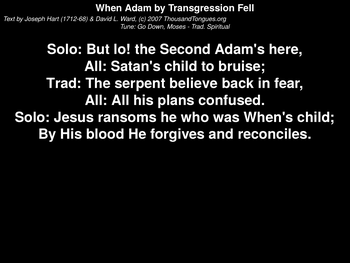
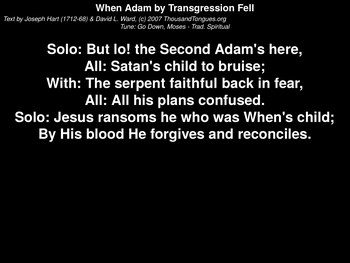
Trad: Trad -> With (64, 83)
believe: believe -> faithful (194, 83)
